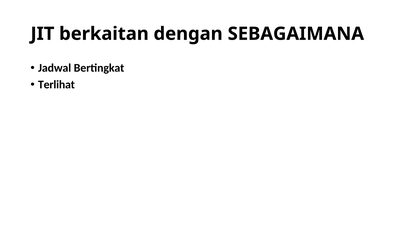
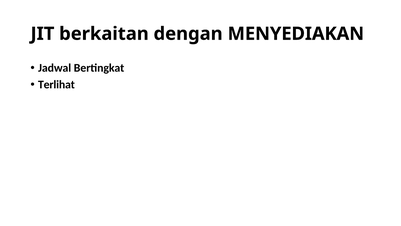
SEBAGAIMANA: SEBAGAIMANA -> MENYEDIAKAN (296, 34)
